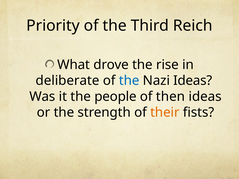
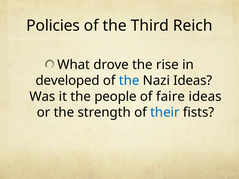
Priority: Priority -> Policies (53, 26)
deliberate: deliberate -> developed (68, 81)
then: then -> faire (170, 97)
their colour: orange -> blue (165, 113)
